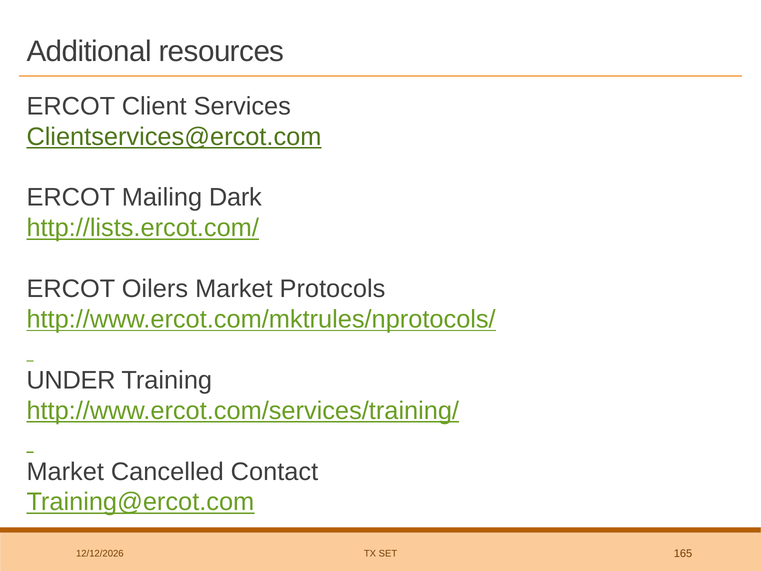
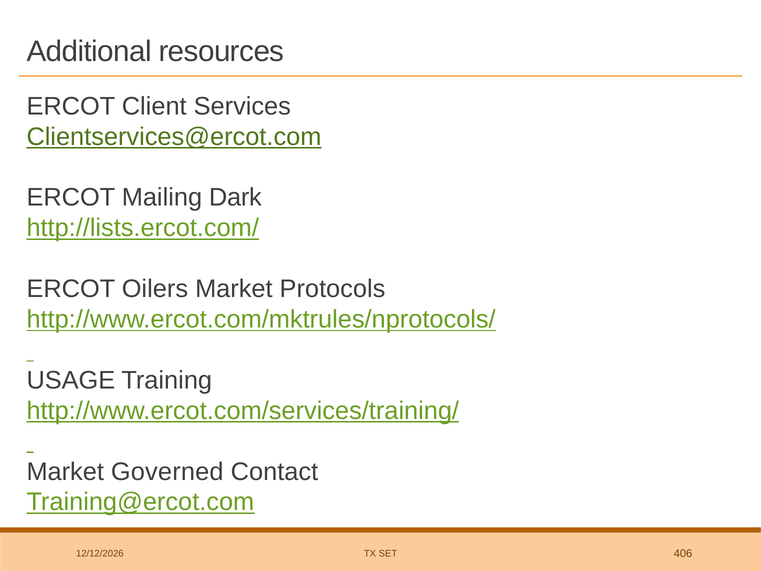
UNDER: UNDER -> USAGE (71, 380)
Cancelled: Cancelled -> Governed (167, 471)
165: 165 -> 406 (683, 554)
